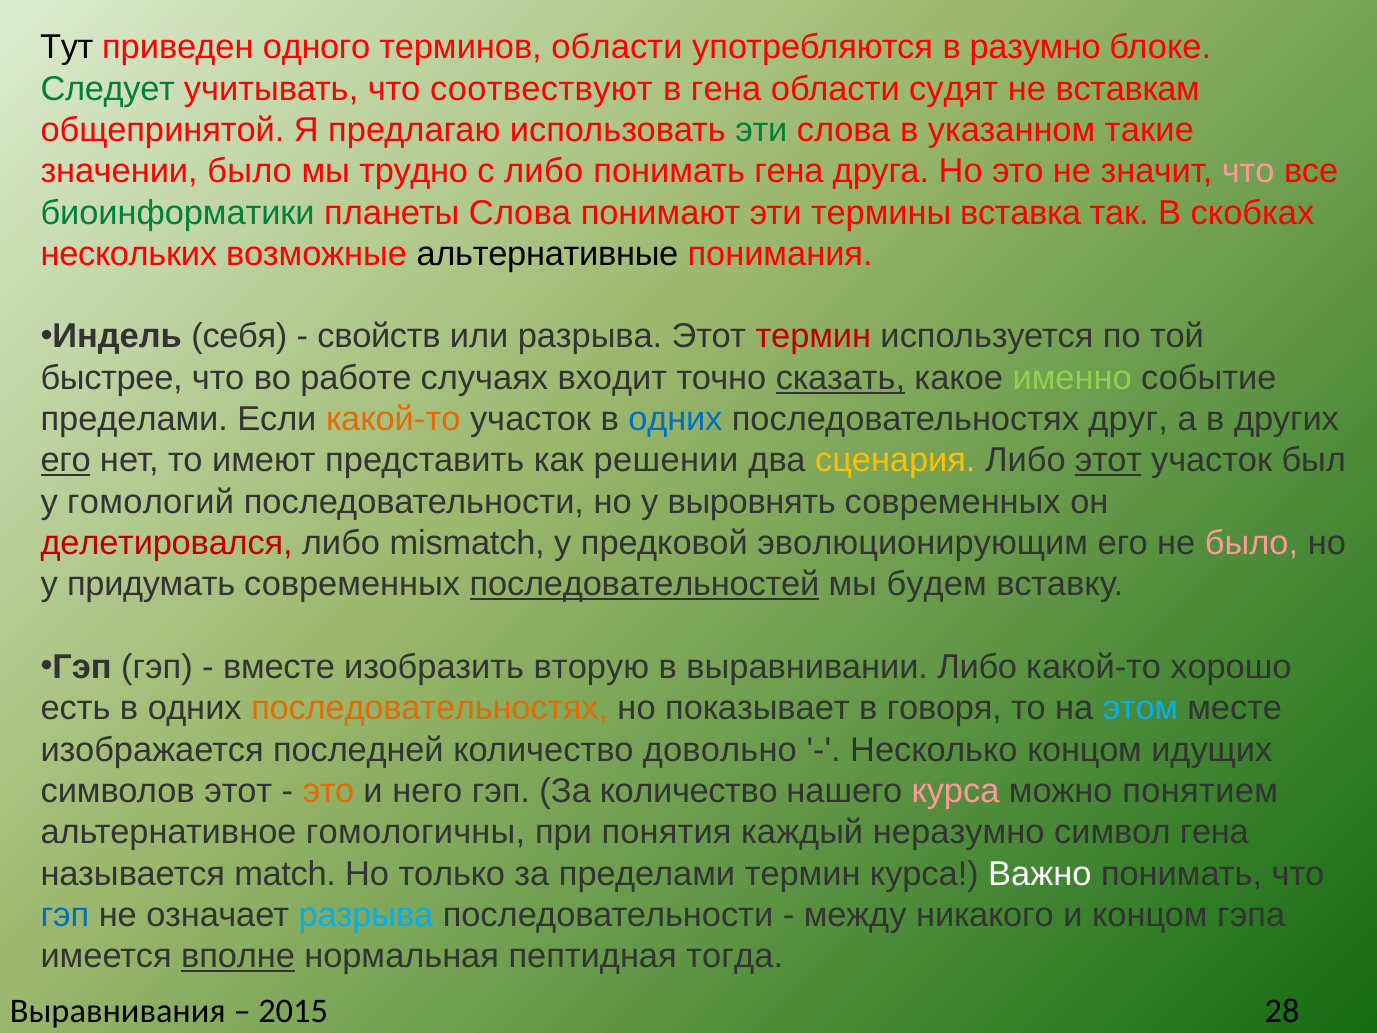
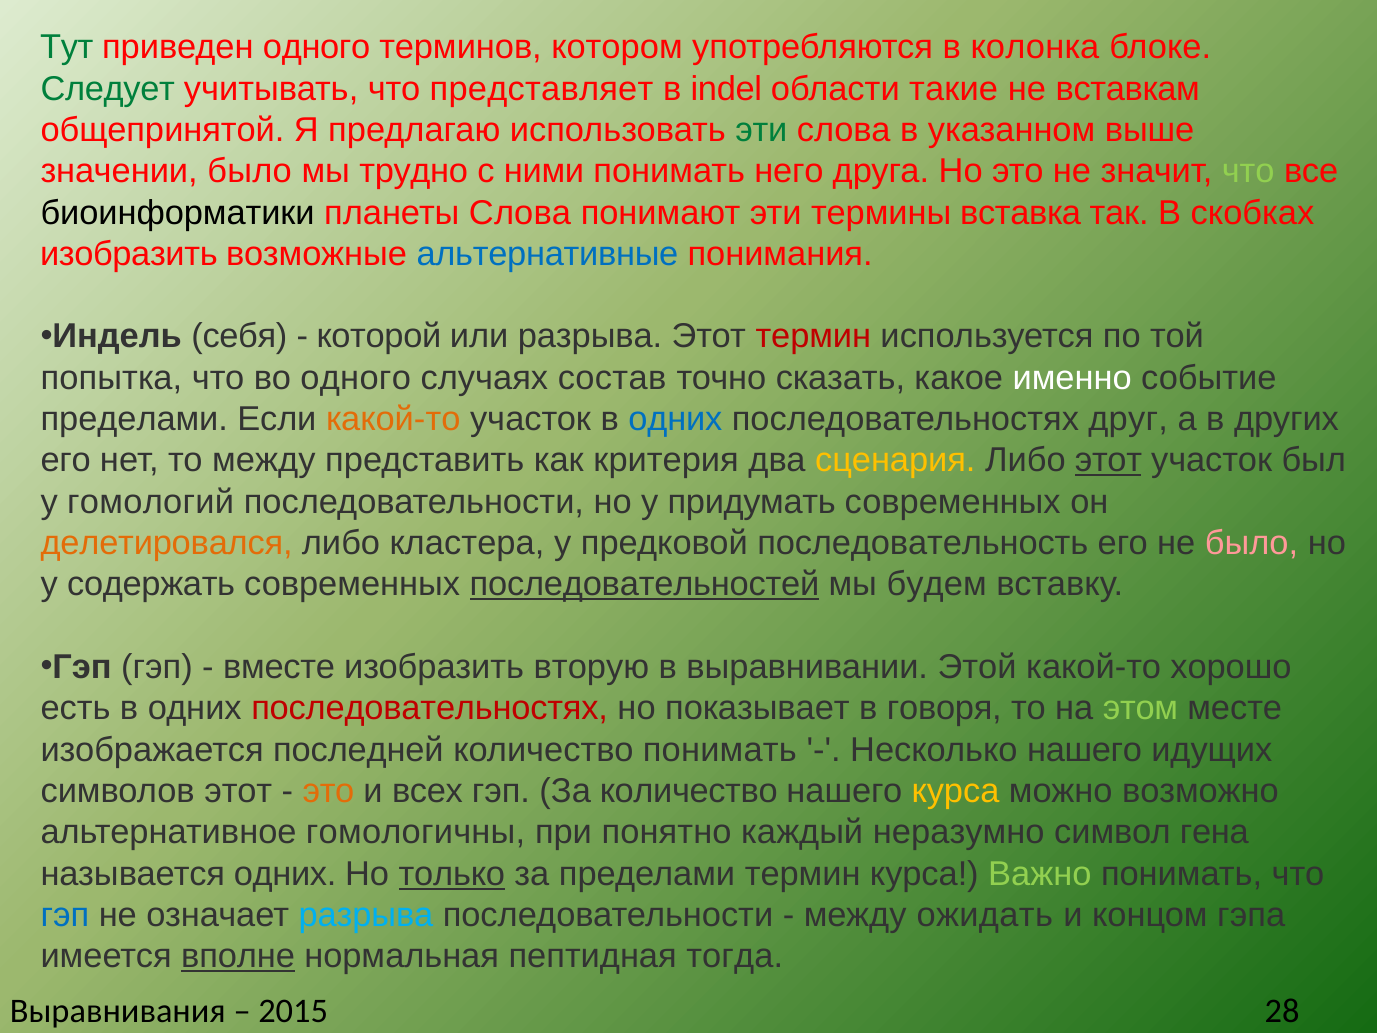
Тут colour: black -> green (67, 47)
терминов области: области -> котором (617, 47)
разумно: разумно -> колонка (1035, 47)
соотвествуют: соотвествуют -> представляет (542, 89)
в гена: гена -> indel (726, 89)
судят: судят -> такие (954, 89)
такие: такие -> выше (1150, 130)
с либо: либо -> ними (544, 171)
понимать гена: гена -> него (789, 171)
что colour: pink -> light green (1248, 171)
биоинформатики colour: green -> black (178, 213)
нескольких: нескольких -> изобразить (129, 254)
альтернативные colour: black -> blue (547, 254)
свойств: свойств -> которой (379, 337)
быстрее: быстрее -> попытка (111, 378)
во работе: работе -> одного (356, 378)
входит: входит -> состав (612, 378)
сказать underline: present -> none (840, 378)
именно colour: light green -> white (1072, 378)
его underline: present -> none (66, 460)
то имеют: имеют -> между (264, 460)
решении: решении -> критерия (666, 460)
выровнять: выровнять -> придумать (752, 502)
делетировался colour: red -> orange (167, 543)
mismatch: mismatch -> кластера (467, 543)
эволюционирующим: эволюционирующим -> последовательность (923, 543)
придумать: придумать -> содержать (151, 584)
выравнивании Либо: Либо -> Этой (977, 667)
последовательностях colour: orange -> red (430, 708)
этом colour: light blue -> light green (1140, 708)
количество довольно: довольно -> понимать (720, 750)
Несколько концом: концом -> нашего (1085, 750)
него: него -> всех (427, 791)
курса colour: pink -> yellow (956, 791)
понятием: понятием -> возможно (1200, 791)
понятия: понятия -> понятно (667, 832)
называется match: match -> одних (285, 874)
только underline: none -> present (452, 874)
Важно colour: white -> light green (1040, 874)
никакого: никакого -> ожидать (985, 915)
